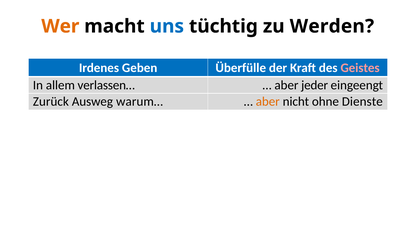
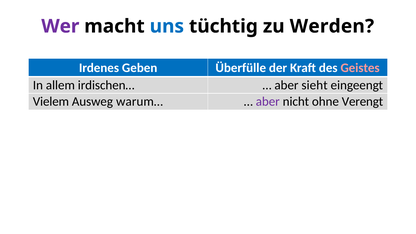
Wer colour: orange -> purple (60, 26)
verlassen…: verlassen… -> irdischen… (106, 85)
jeder: jeder -> sieht (315, 85)
Zurück: Zurück -> Vielem (51, 102)
aber colour: orange -> purple (268, 102)
Dienste: Dienste -> Verengt (362, 102)
